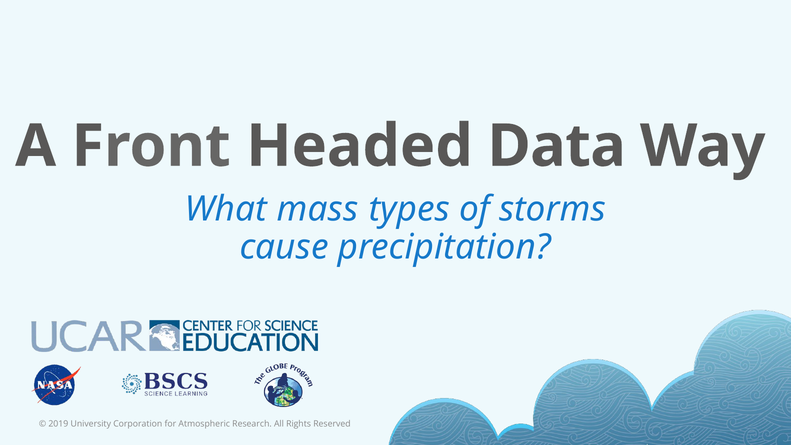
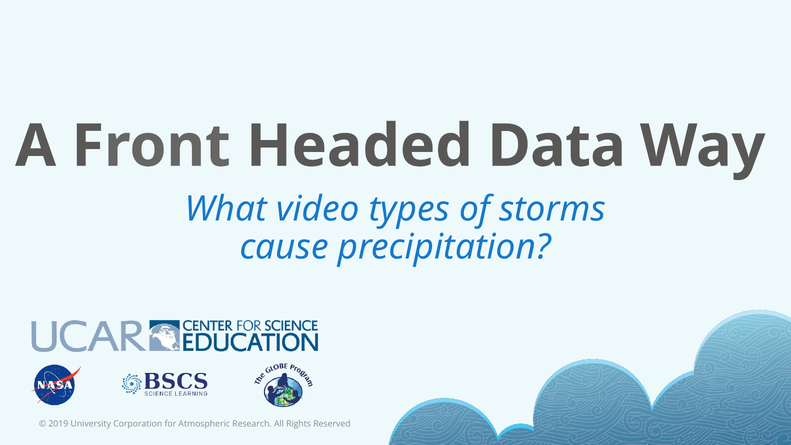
mass: mass -> video (318, 209)
